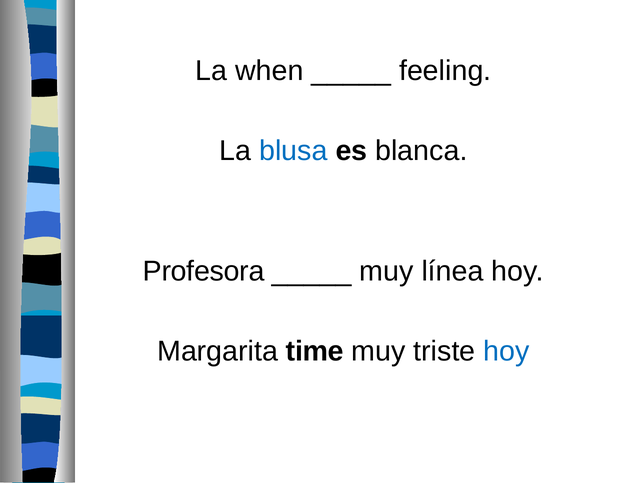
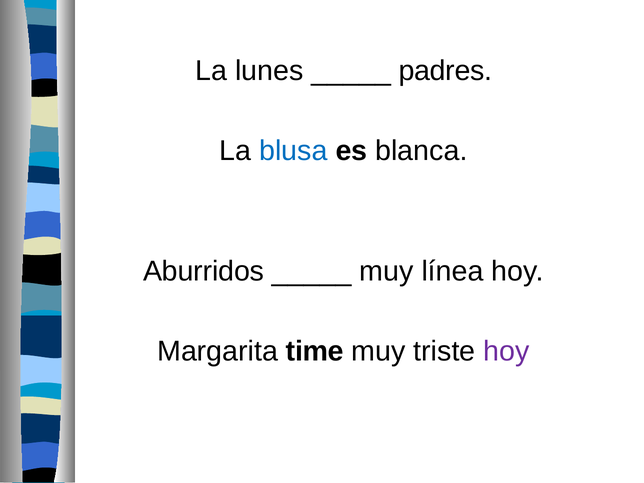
when: when -> lunes (269, 71)
feeling: feeling -> padres (445, 71)
Profesora: Profesora -> Aburridos (204, 271)
hoy colour: blue -> purple (506, 351)
